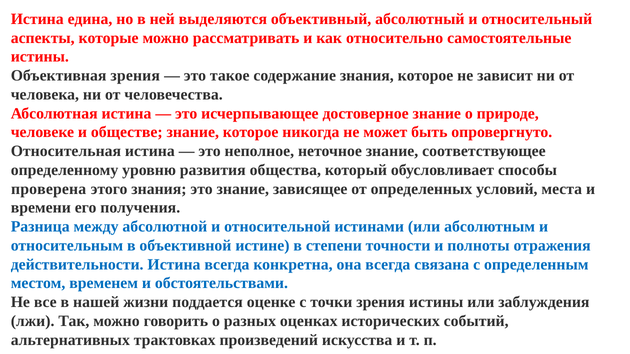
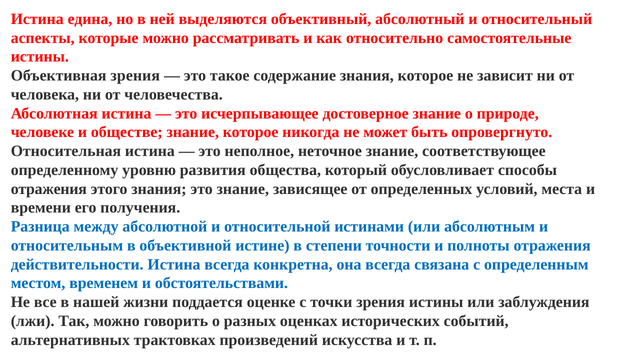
проверена: проверена -> отражения (49, 189)
